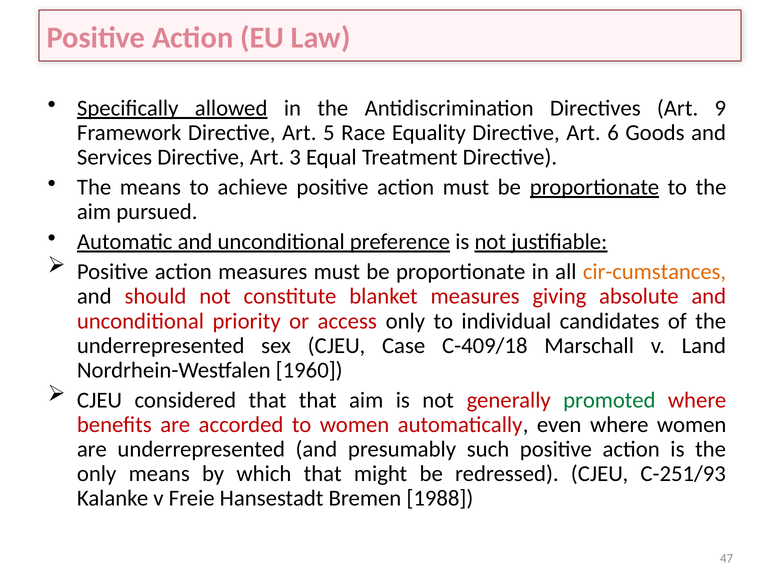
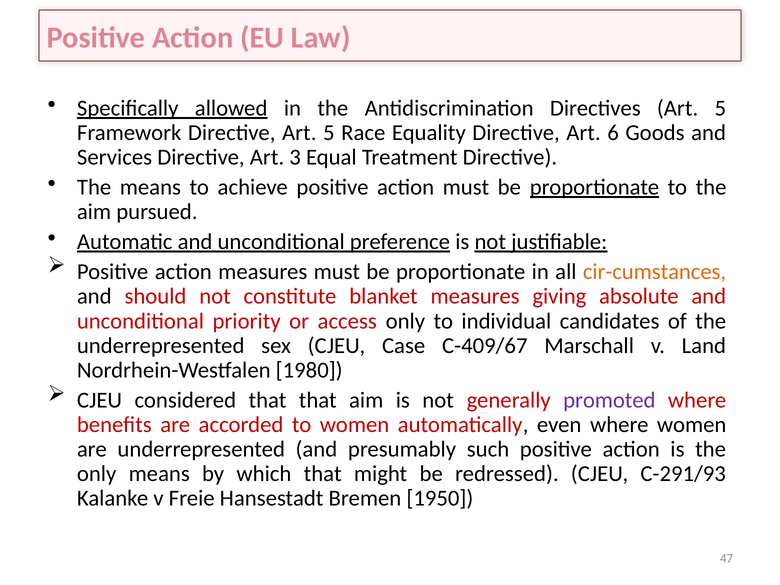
Directives Art 9: 9 -> 5 (720, 108)
C-409/18: C-409/18 -> C-409/67 (485, 346)
1960: 1960 -> 1980 (309, 370)
promoted colour: green -> purple (609, 400)
C-251/93: C-251/93 -> C-291/93 (683, 474)
1988: 1988 -> 1950 (440, 498)
